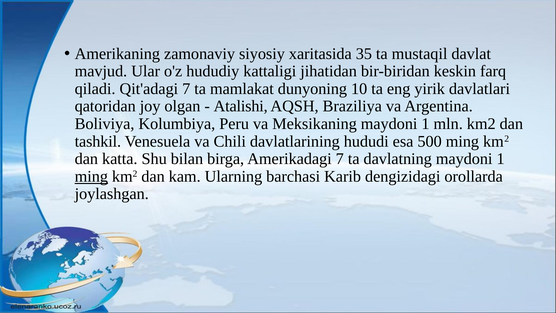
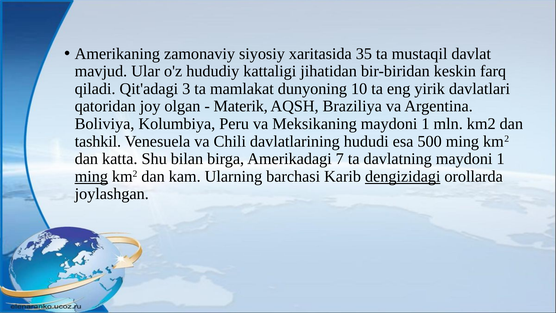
Qit'adagi 7: 7 -> 3 (186, 89)
Atalishi: Atalishi -> Materik (241, 106)
dengizidagi underline: none -> present (403, 176)
